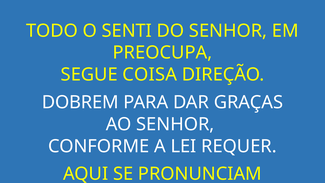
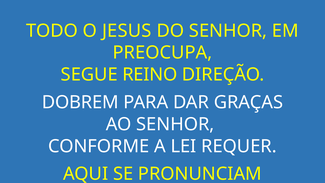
SENTI: SENTI -> JESUS (127, 31)
COISA: COISA -> REINO (150, 75)
